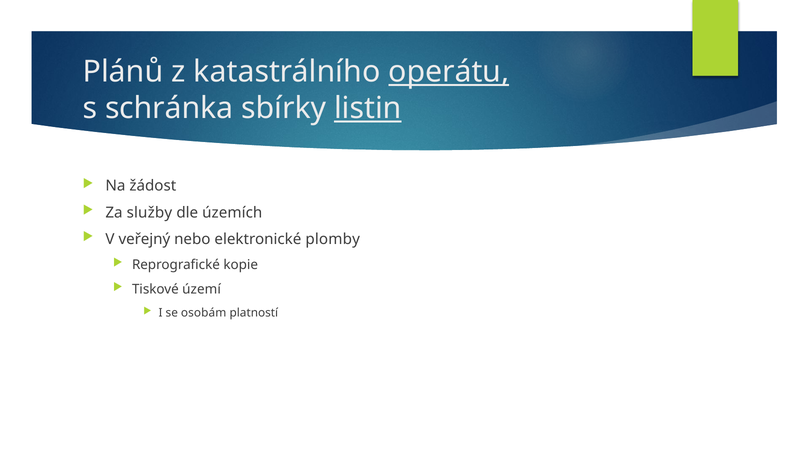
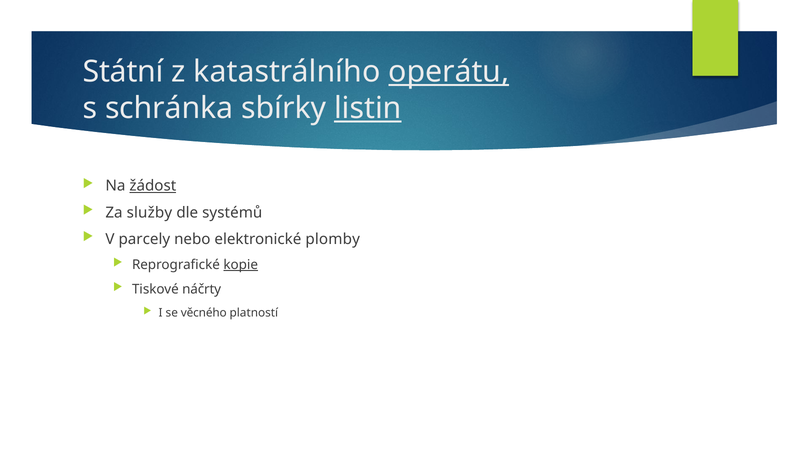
Plánů: Plánů -> Státní (123, 72)
žádost underline: none -> present (153, 186)
územích: územích -> systémů (232, 213)
veřejný: veřejný -> parcely (144, 239)
kopie underline: none -> present (241, 265)
území: území -> náčrty (202, 289)
osobám: osobám -> věcného (204, 313)
